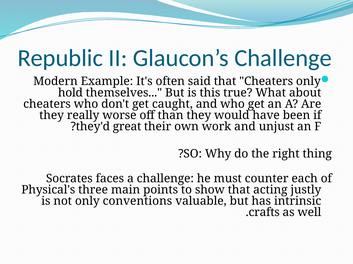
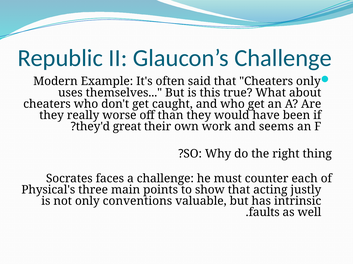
hold: hold -> uses (70, 93)
unjust: unjust -> seems (276, 127)
crafts: crafts -> faults (264, 213)
